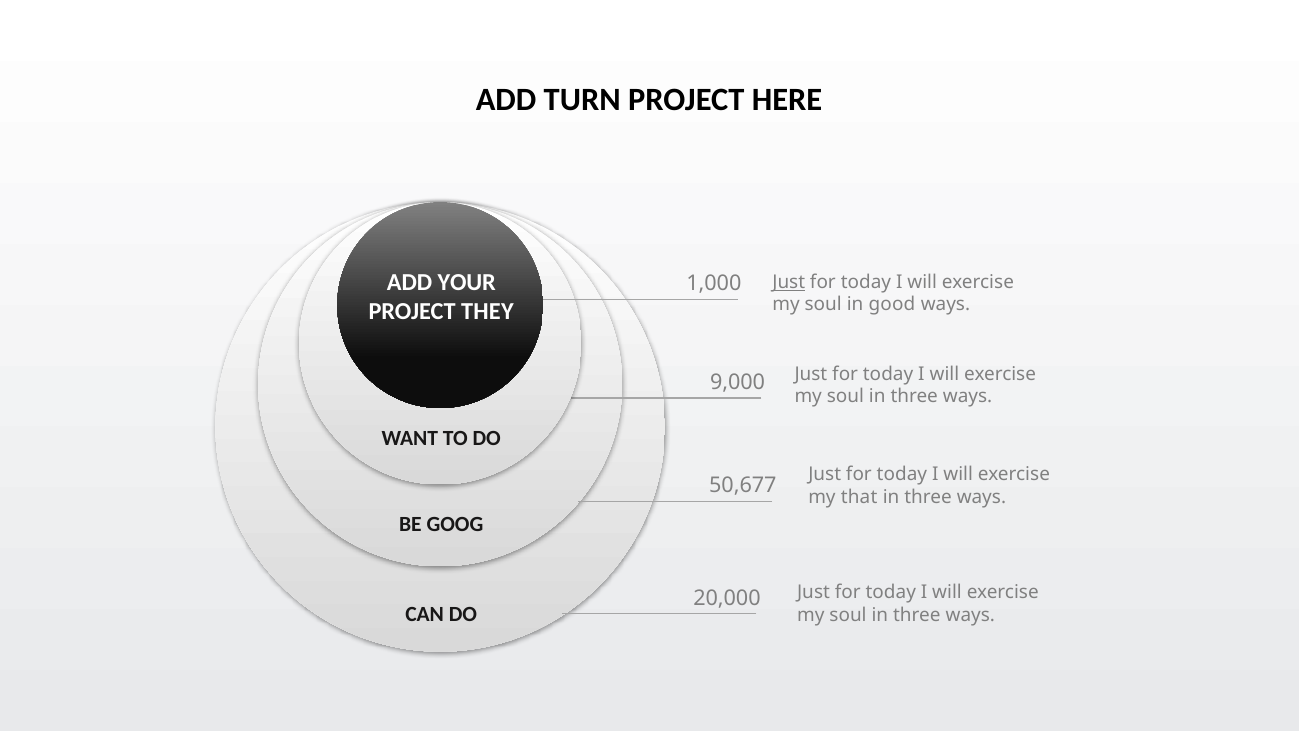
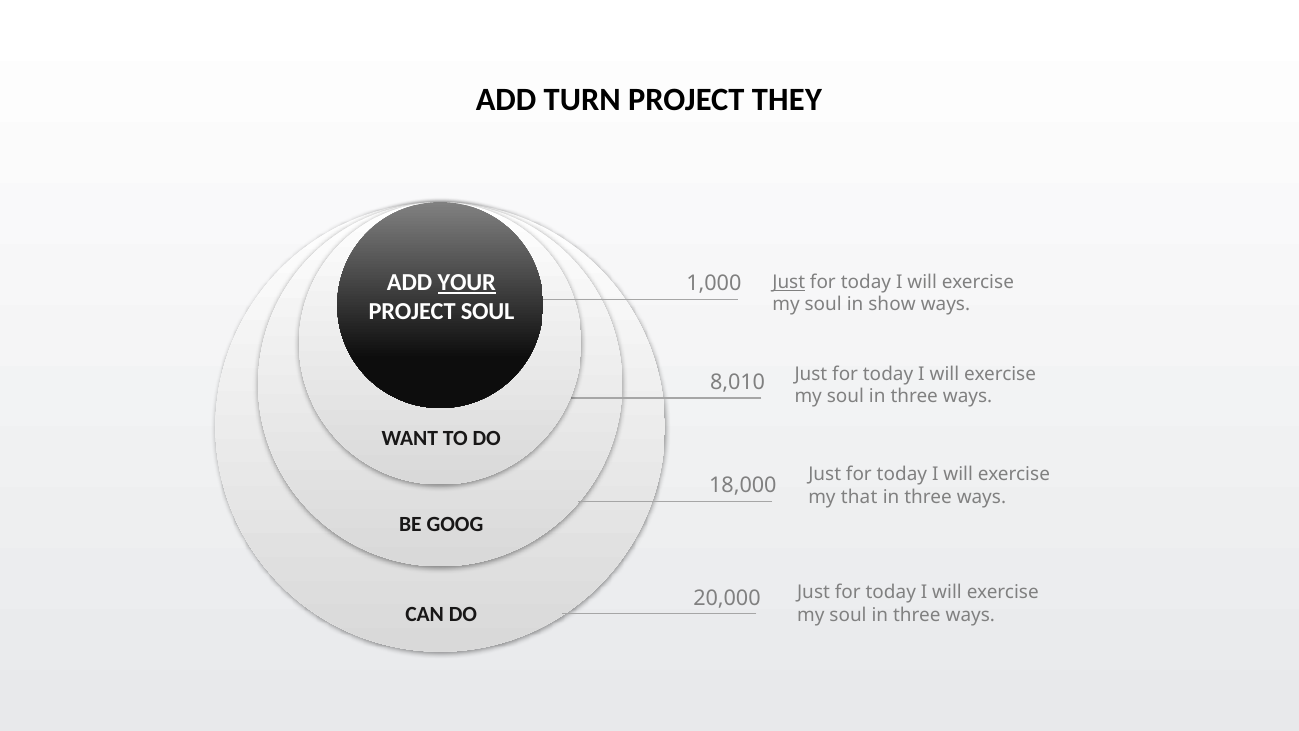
HERE: HERE -> THEY (787, 100)
YOUR underline: none -> present (467, 283)
good: good -> show (892, 305)
PROJECT THEY: THEY -> SOUL (488, 312)
9,000: 9,000 -> 8,010 (738, 382)
50,677: 50,677 -> 18,000 (743, 486)
